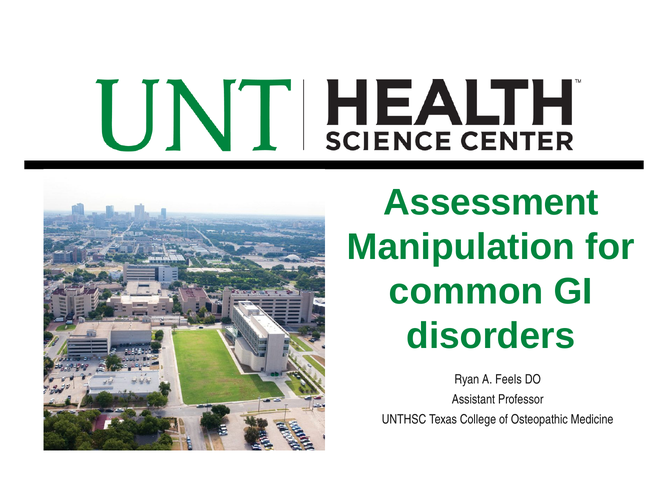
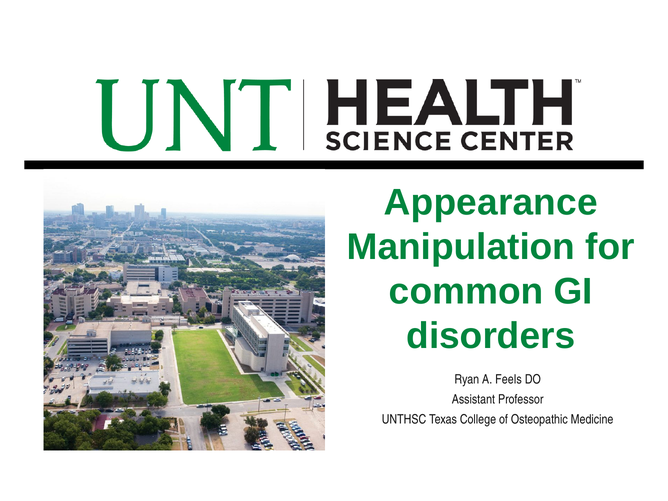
Assessment: Assessment -> Appearance (491, 202)
